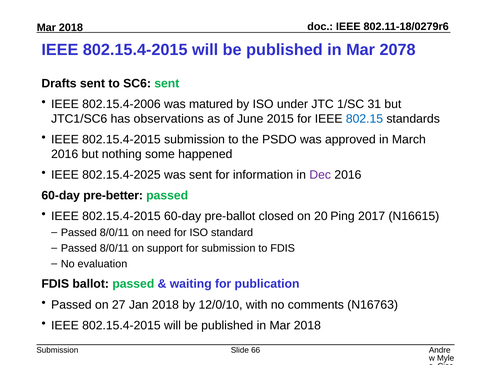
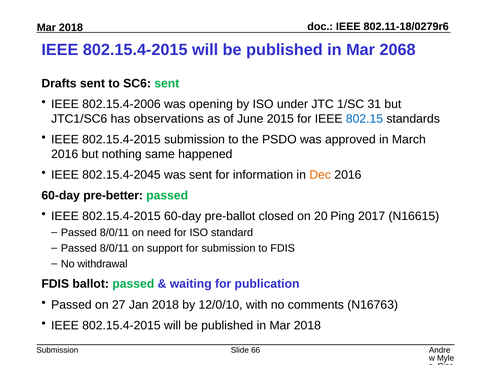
2078: 2078 -> 2068 (398, 50)
matured: matured -> opening (211, 104)
some: some -> same (160, 154)
802.15.4-2025: 802.15.4-2025 -> 802.15.4-2045 (121, 175)
Dec colour: purple -> orange (320, 175)
evaluation: evaluation -> withdrawal (103, 264)
